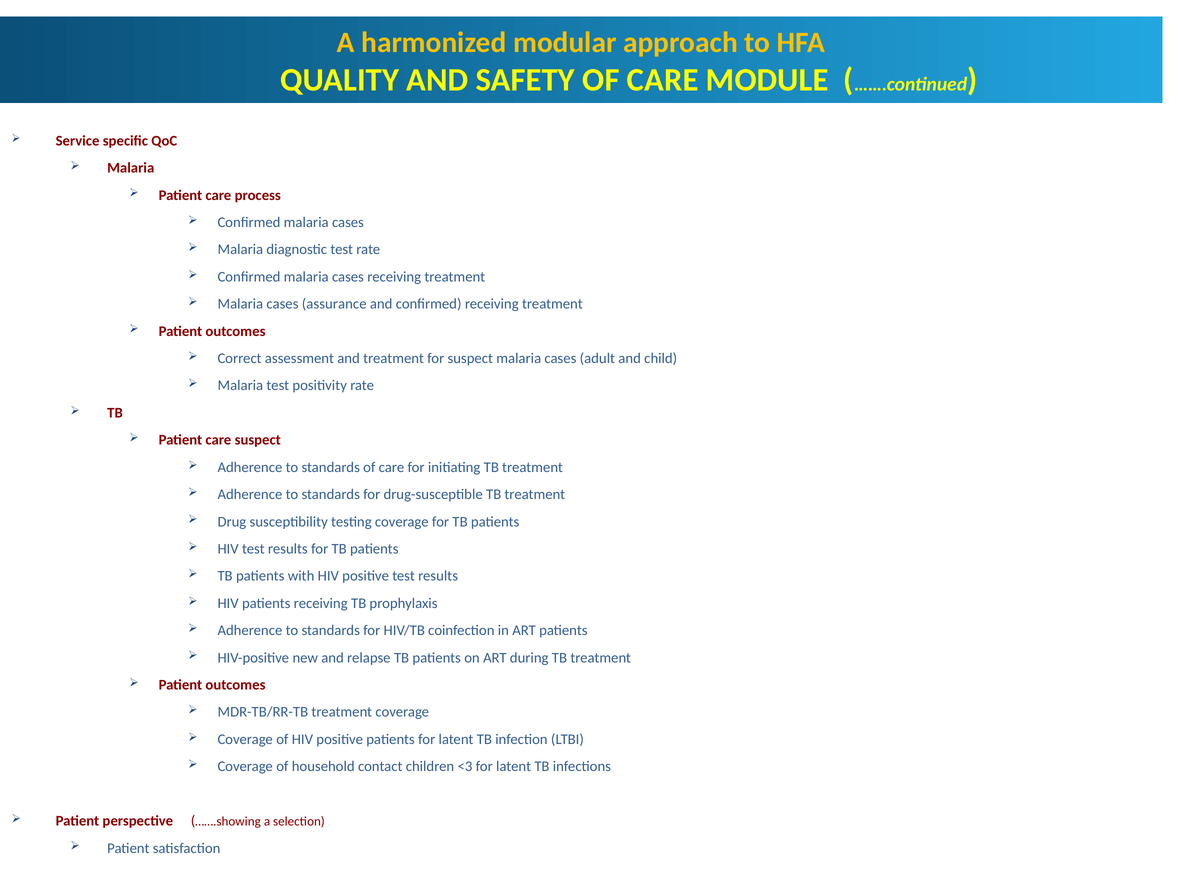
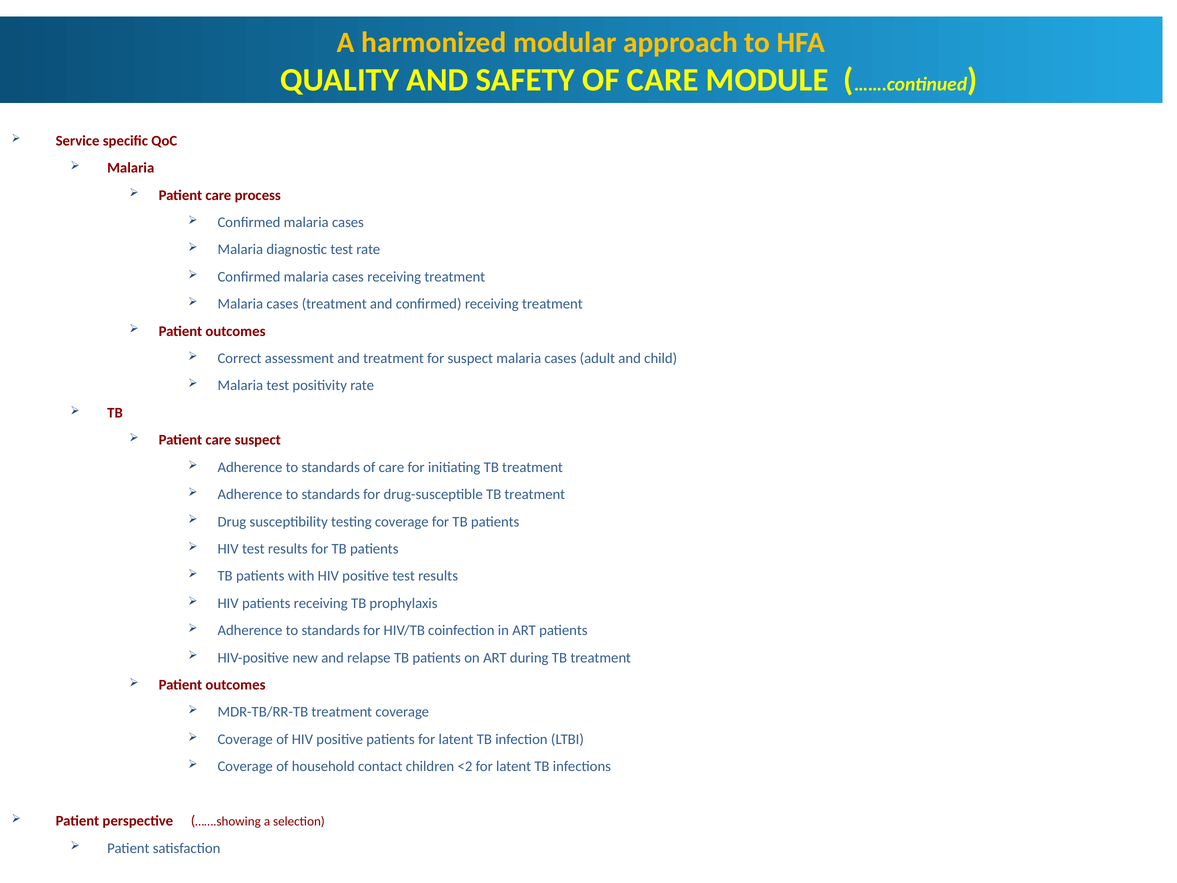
cases assurance: assurance -> treatment (334, 304)
<3: <3 -> <2 (465, 766)
